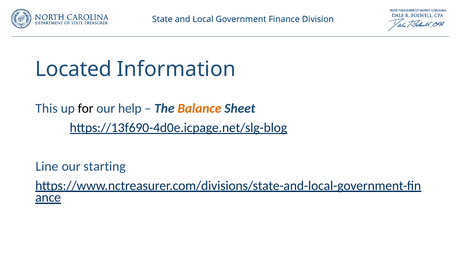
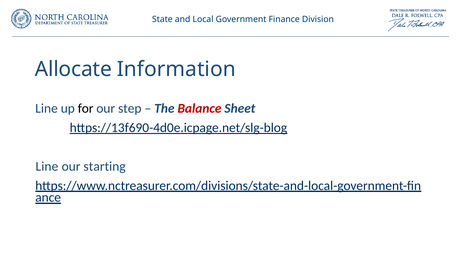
Located: Located -> Allocate (73, 69)
This: This -> Line (47, 108)
help: help -> step (130, 108)
Balance colour: orange -> red (199, 108)
